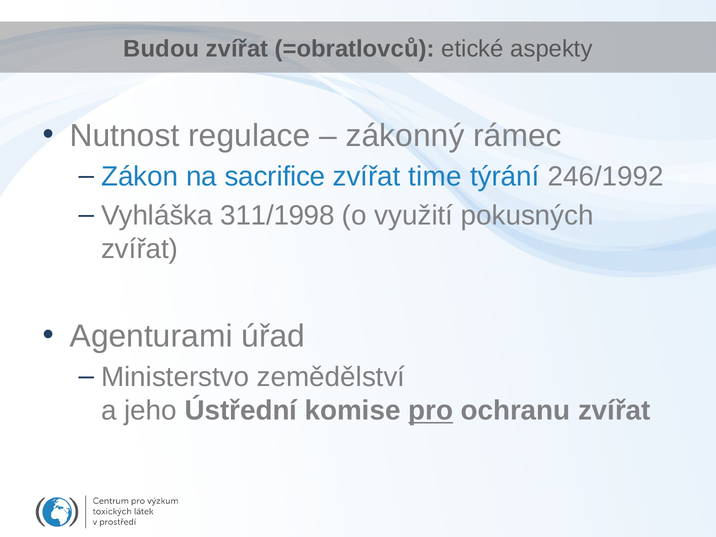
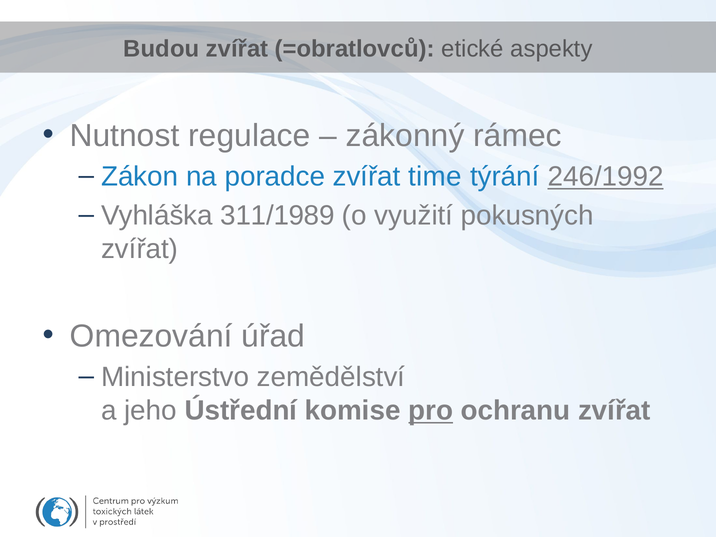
sacrifice: sacrifice -> poradce (275, 177)
246/1992 underline: none -> present (606, 177)
311/1998: 311/1998 -> 311/1989 (278, 216)
Agenturami: Agenturami -> Omezování (151, 336)
